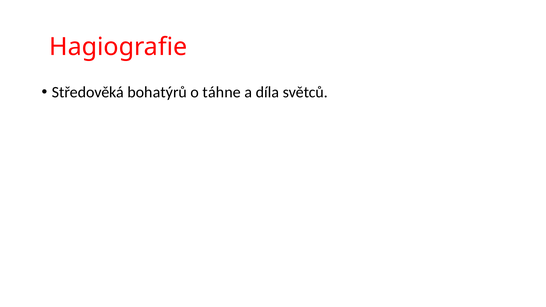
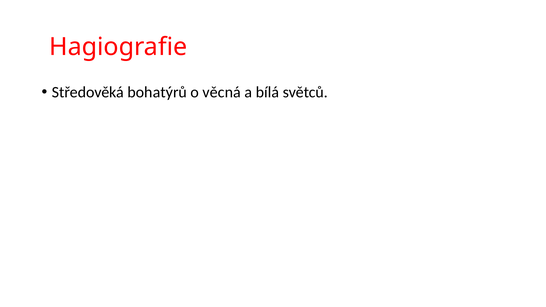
táhne: táhne -> věcná (222, 92)
díla: díla -> bílá (267, 92)
